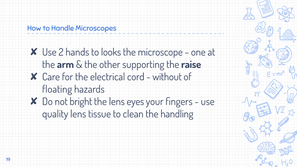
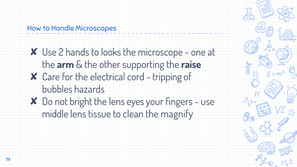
without: without -> tripping (167, 77)
floating: floating -> bubbles (57, 89)
quality: quality -> middle (55, 114)
handling: handling -> magnify (177, 114)
